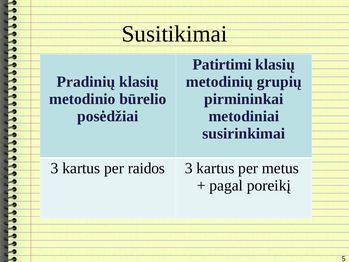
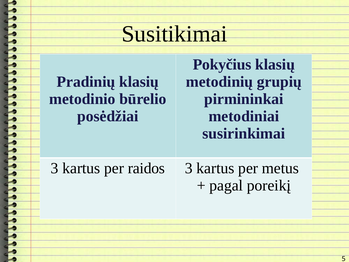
Patirtimi: Patirtimi -> Pokyčius (222, 64)
